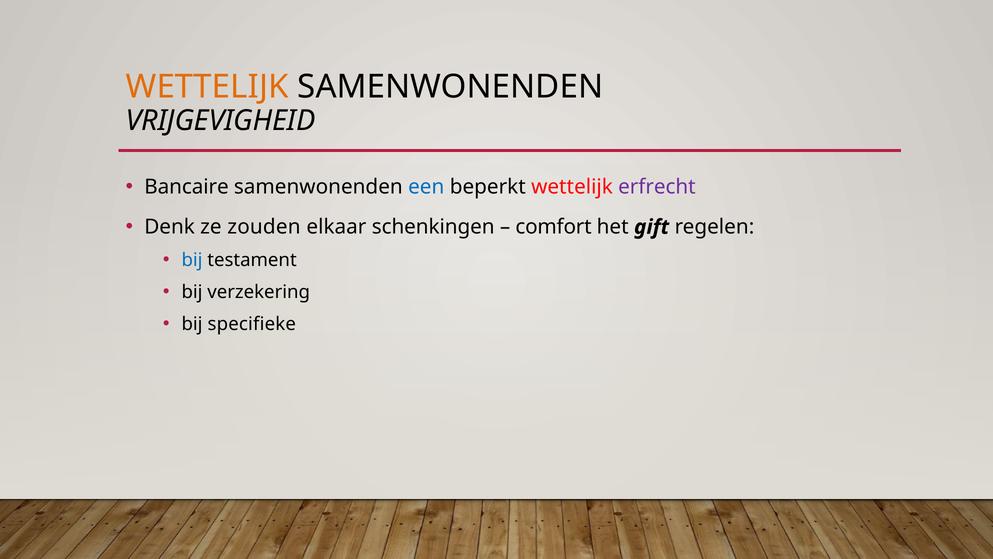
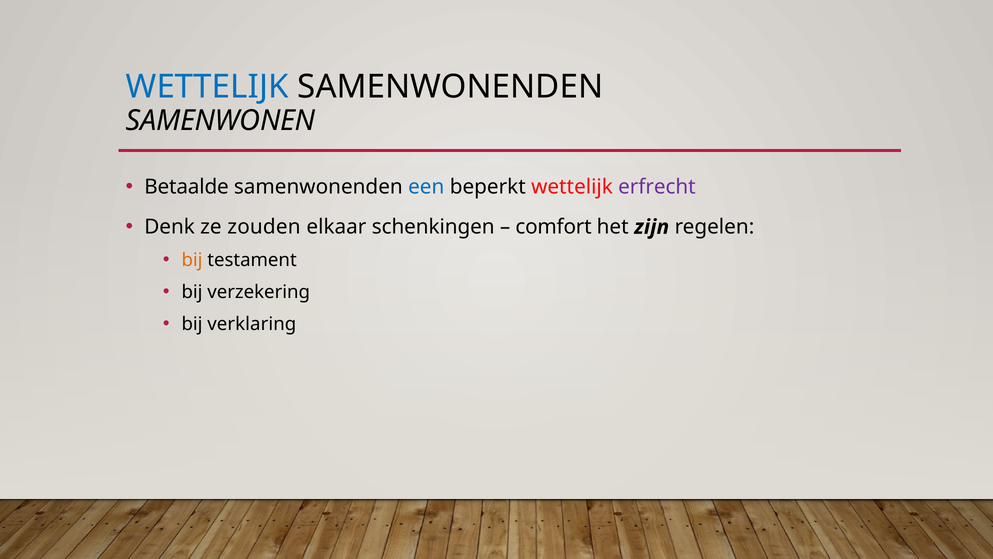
WETTELIJK colour: orange -> blue (207, 87)
VRIJGEVIGHEID: VRIJGEVIGHEID -> SAMENWONEN (221, 121)
Bancaire: Bancaire -> Betaalde (187, 187)
gift: gift -> zijn (652, 227)
bij colour: blue -> orange (192, 260)
specifieke: specifieke -> verklaring (252, 324)
